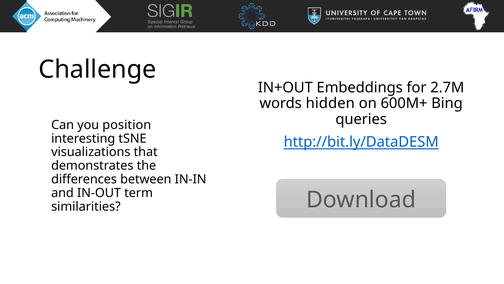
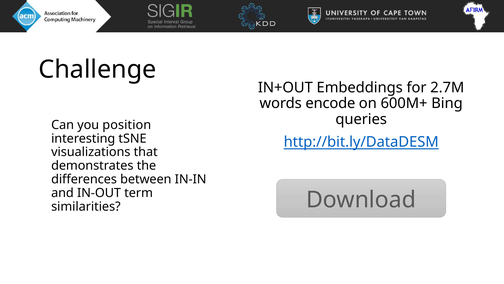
hidden: hidden -> encode (330, 103)
